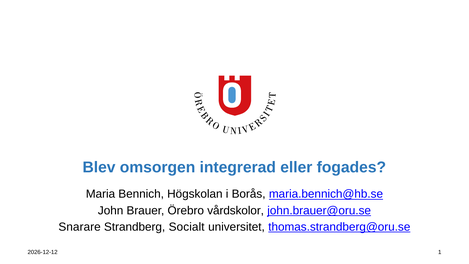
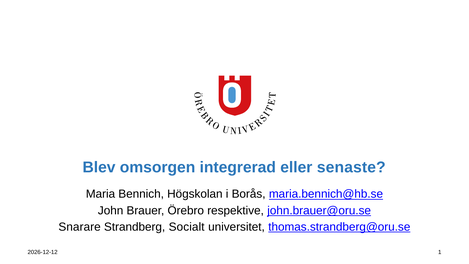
fogades: fogades -> senaste (351, 167)
vårdskolor: vårdskolor -> respektive (236, 210)
